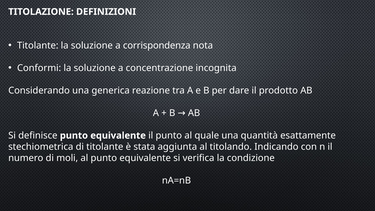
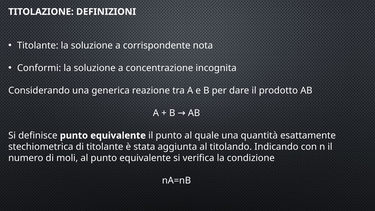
corrispondenza: corrispondenza -> corrispondente (157, 46)
